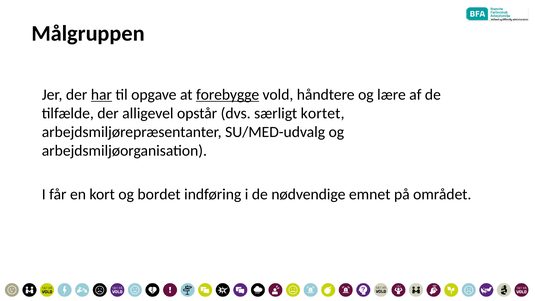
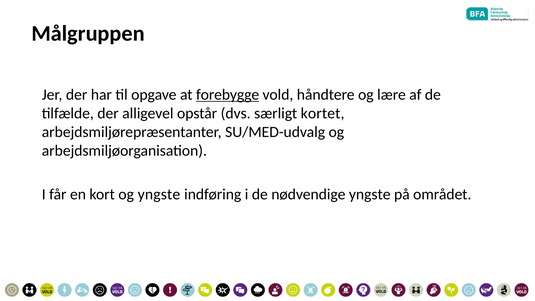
har underline: present -> none (101, 95)
og bordet: bordet -> yngste (159, 194)
nødvendige emnet: emnet -> yngste (370, 194)
